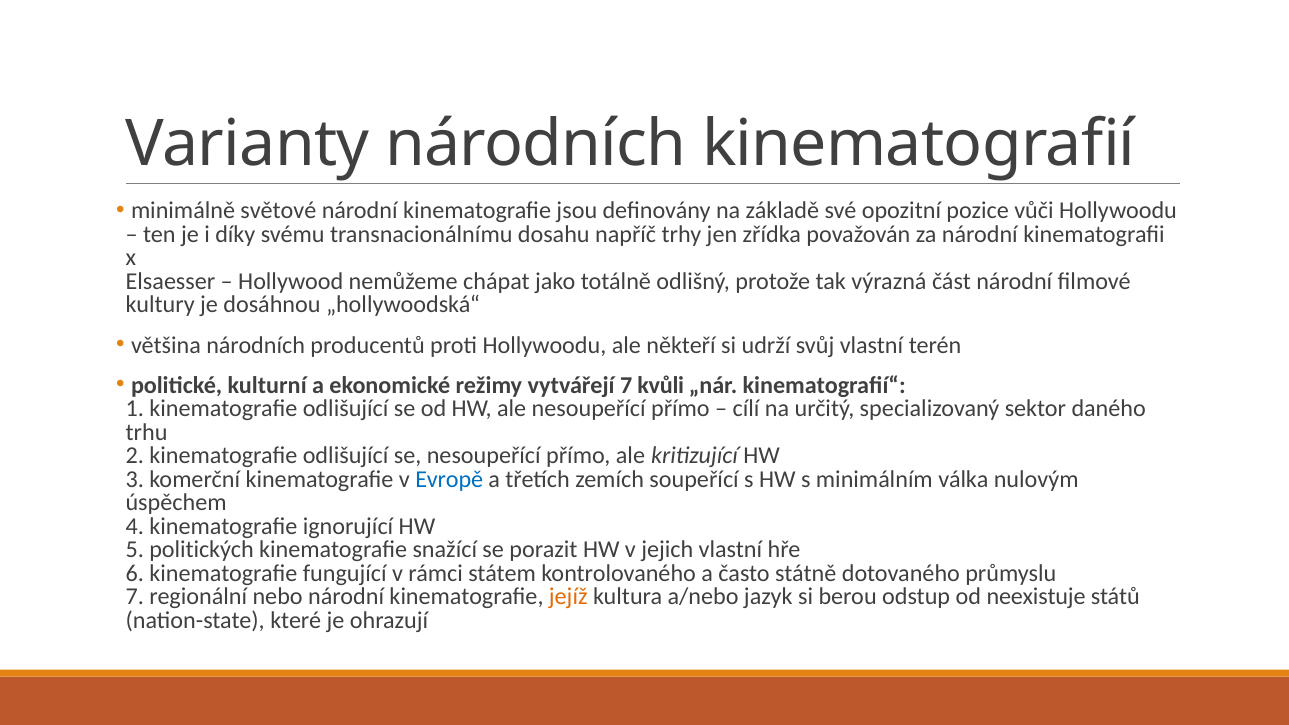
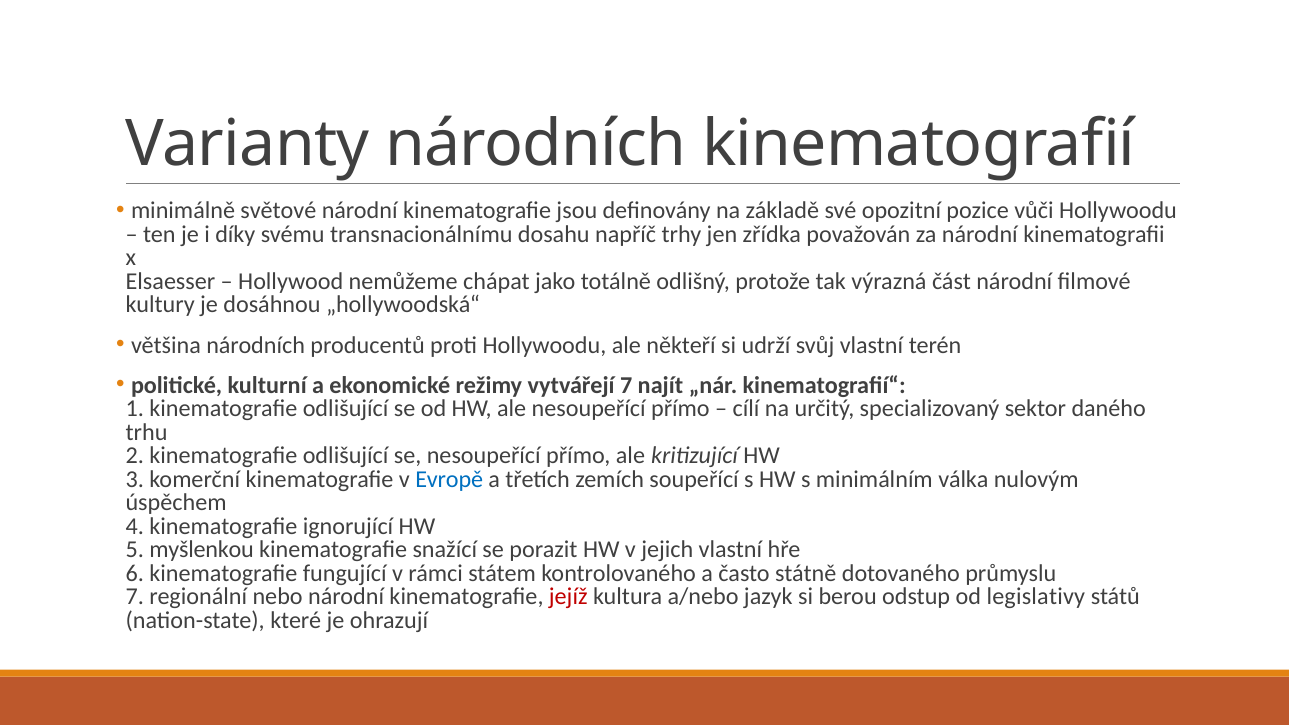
kvůli: kvůli -> najít (661, 385)
politických: politických -> myšlenkou (202, 550)
jejíž colour: orange -> red (568, 597)
neexistuje: neexistuje -> legislativy (1036, 597)
